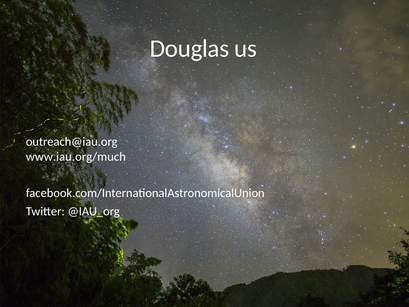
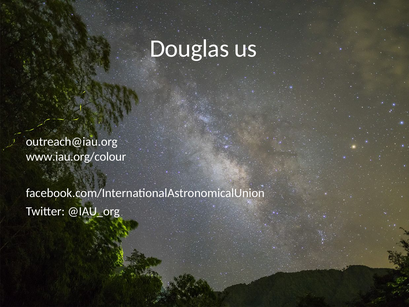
www.iau.org/much: www.iau.org/much -> www.iau.org/colour (76, 157)
